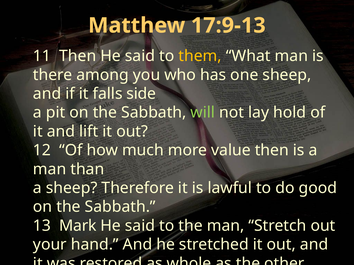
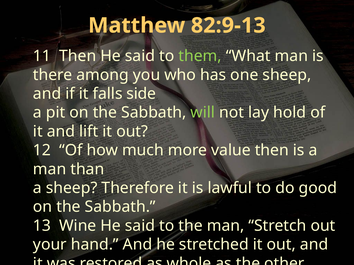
17:9-13: 17:9-13 -> 82:9-13 (228, 26)
them colour: yellow -> light green (200, 56)
Mark: Mark -> Wine (78, 226)
